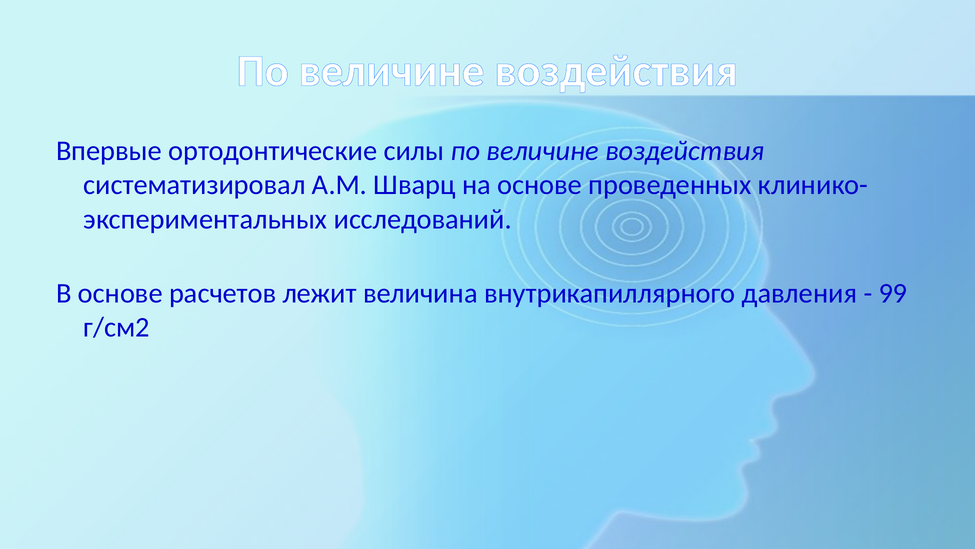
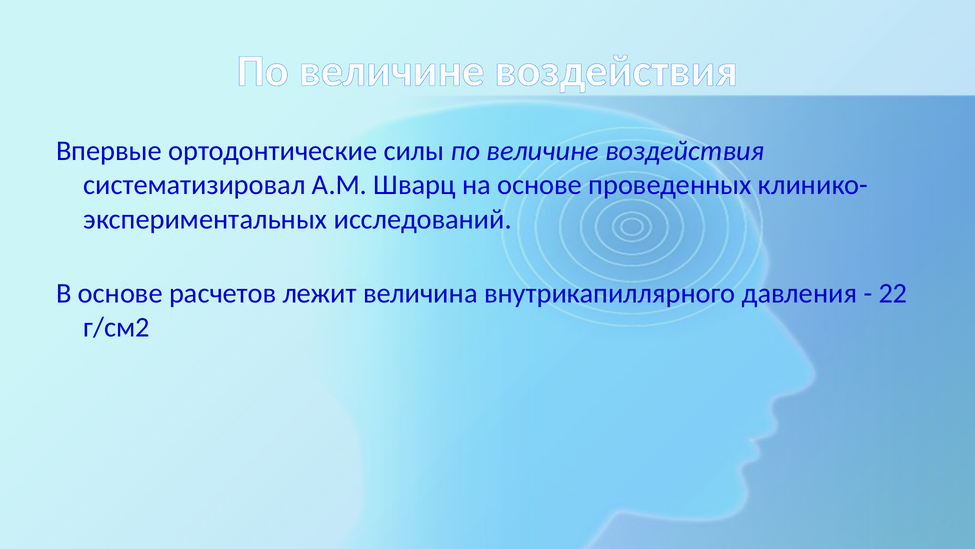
99: 99 -> 22 (893, 293)
